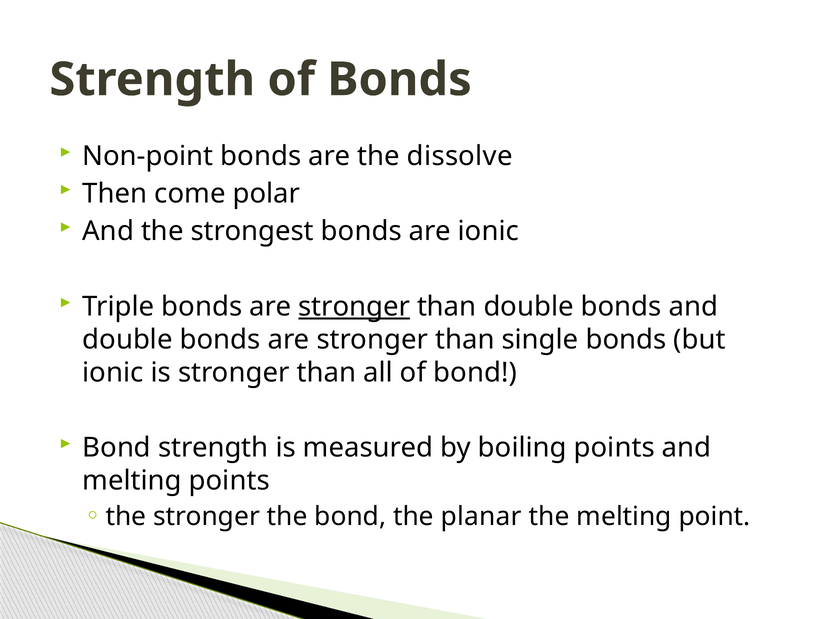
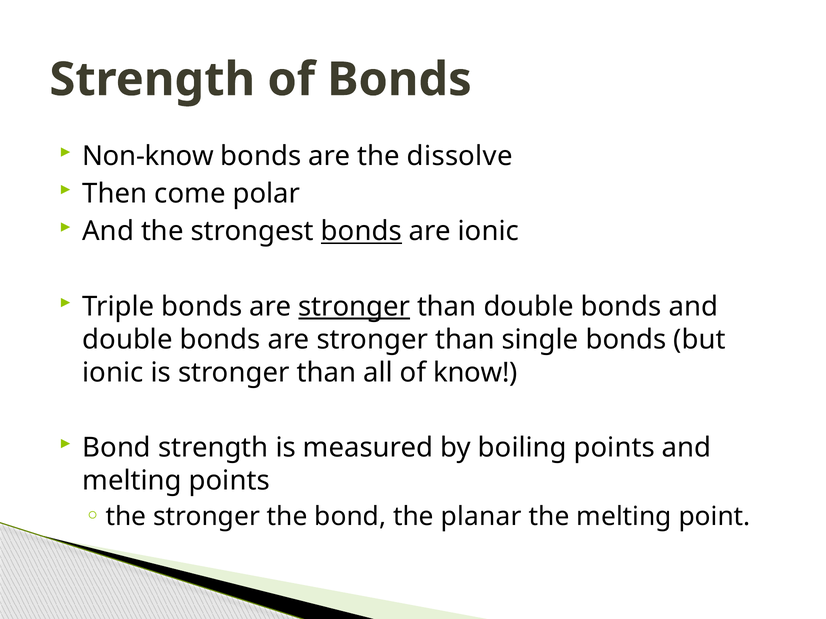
Non-point: Non-point -> Non-know (148, 156)
bonds underline: none -> present (361, 232)
of bond: bond -> know (475, 373)
